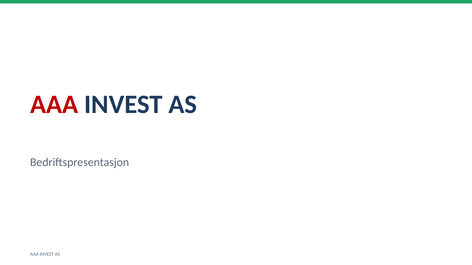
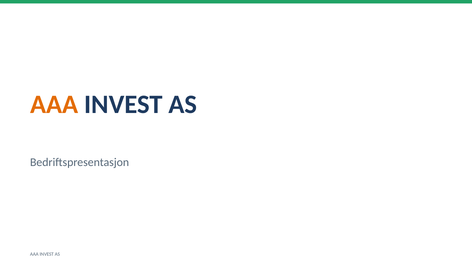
AAA colour: red -> orange (54, 105)
